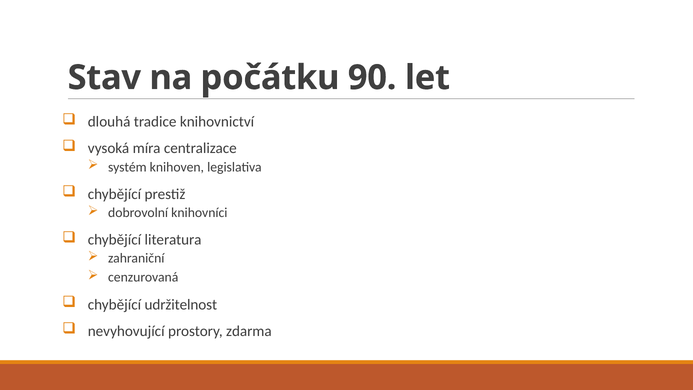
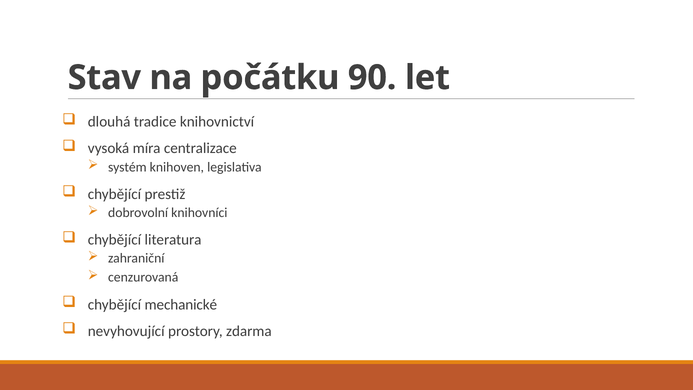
udržitelnost: udržitelnost -> mechanické (181, 304)
